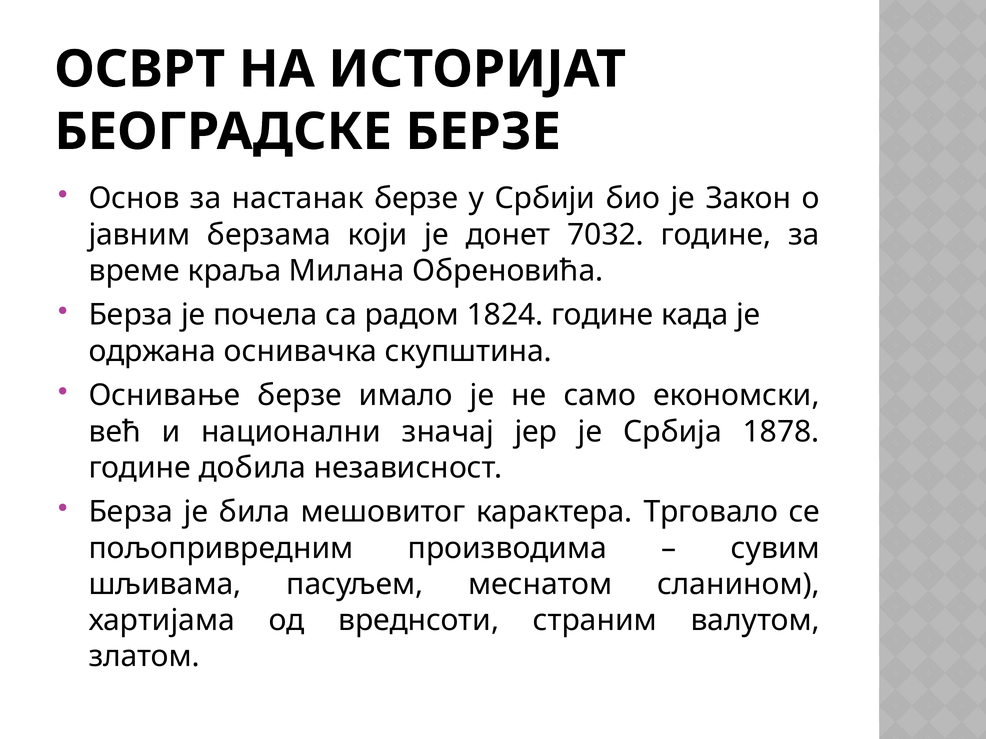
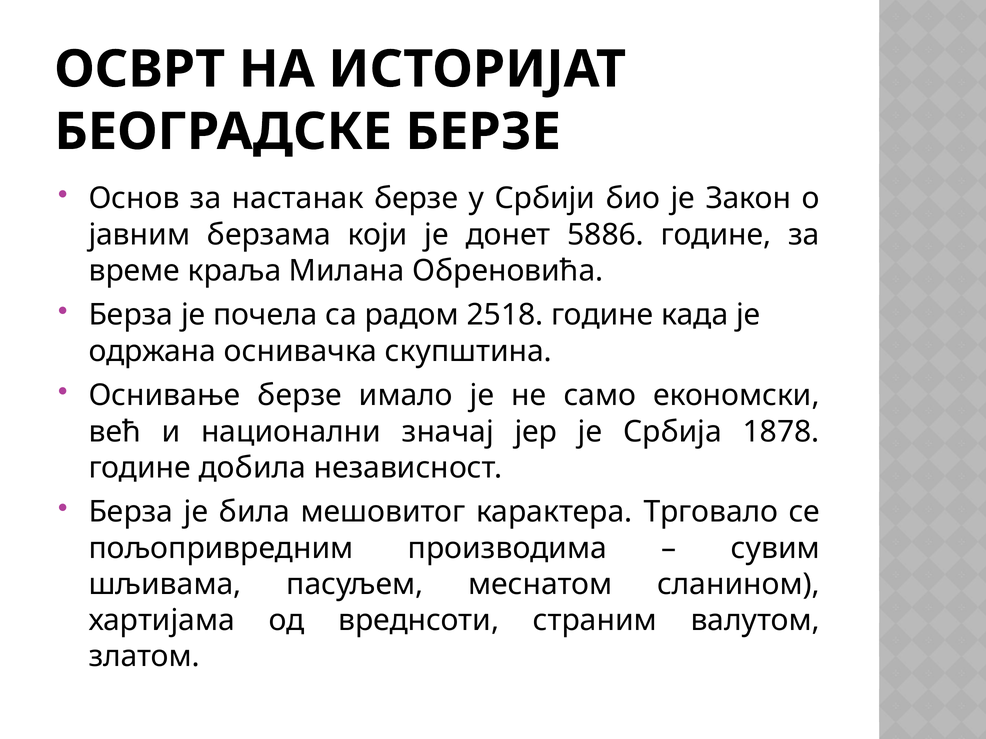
7032: 7032 -> 5886 (606, 235)
1824: 1824 -> 2518 (505, 315)
